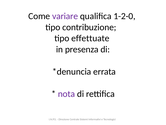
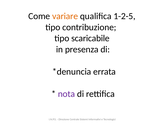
variare colour: purple -> orange (65, 16)
1-2-0: 1-2-0 -> 1-2-5 (124, 16)
effettuate: effettuate -> scaricabile (90, 38)
